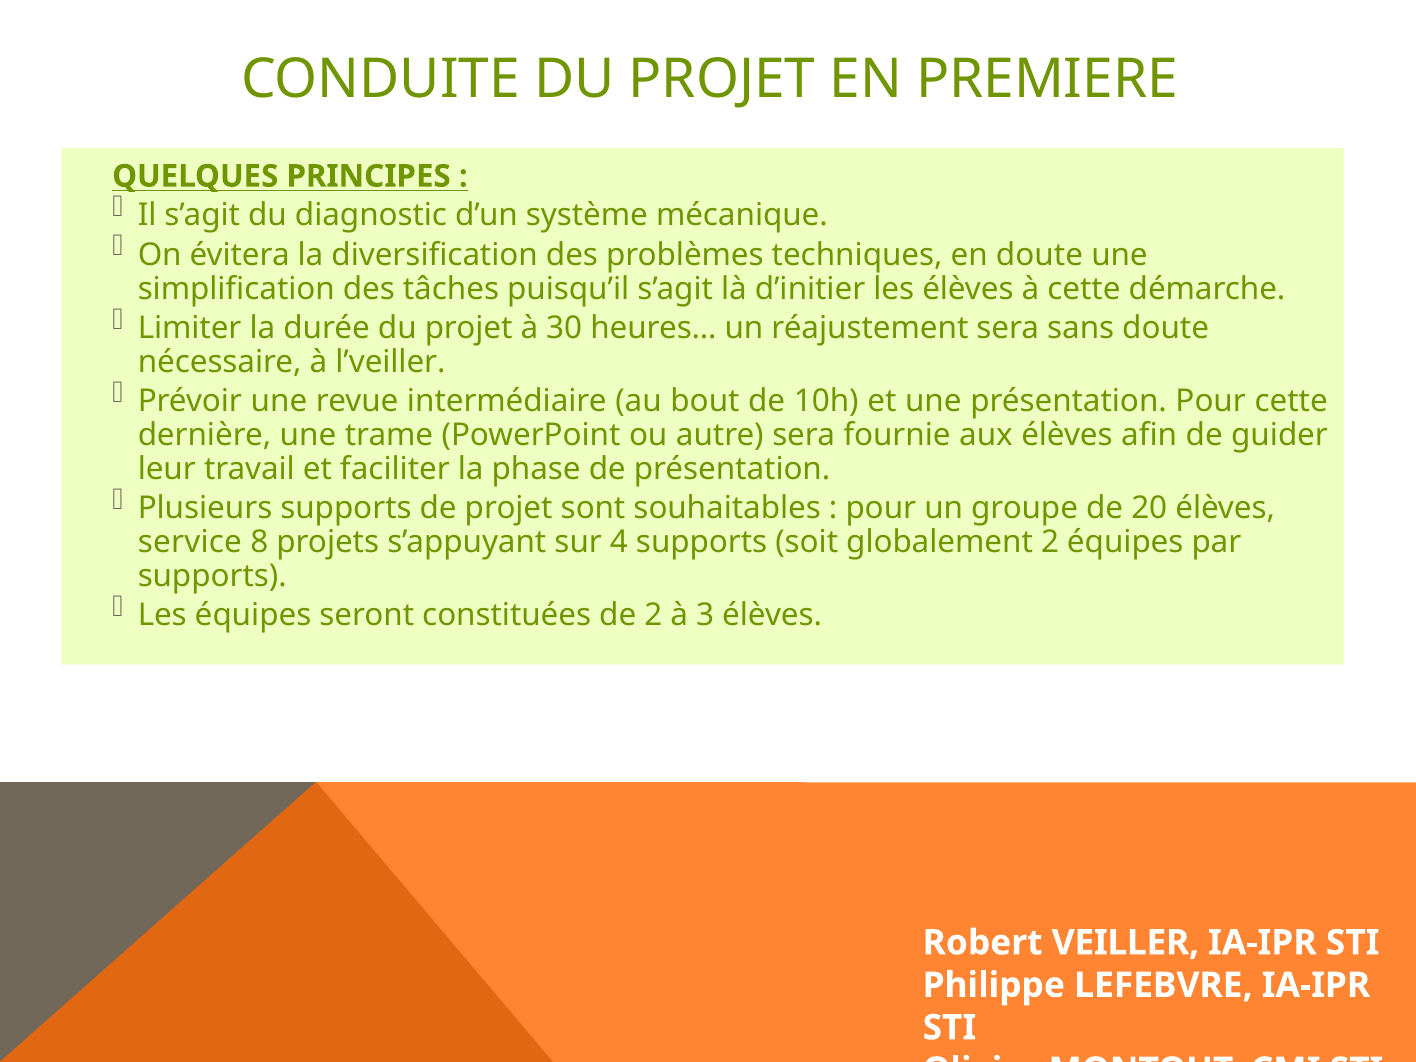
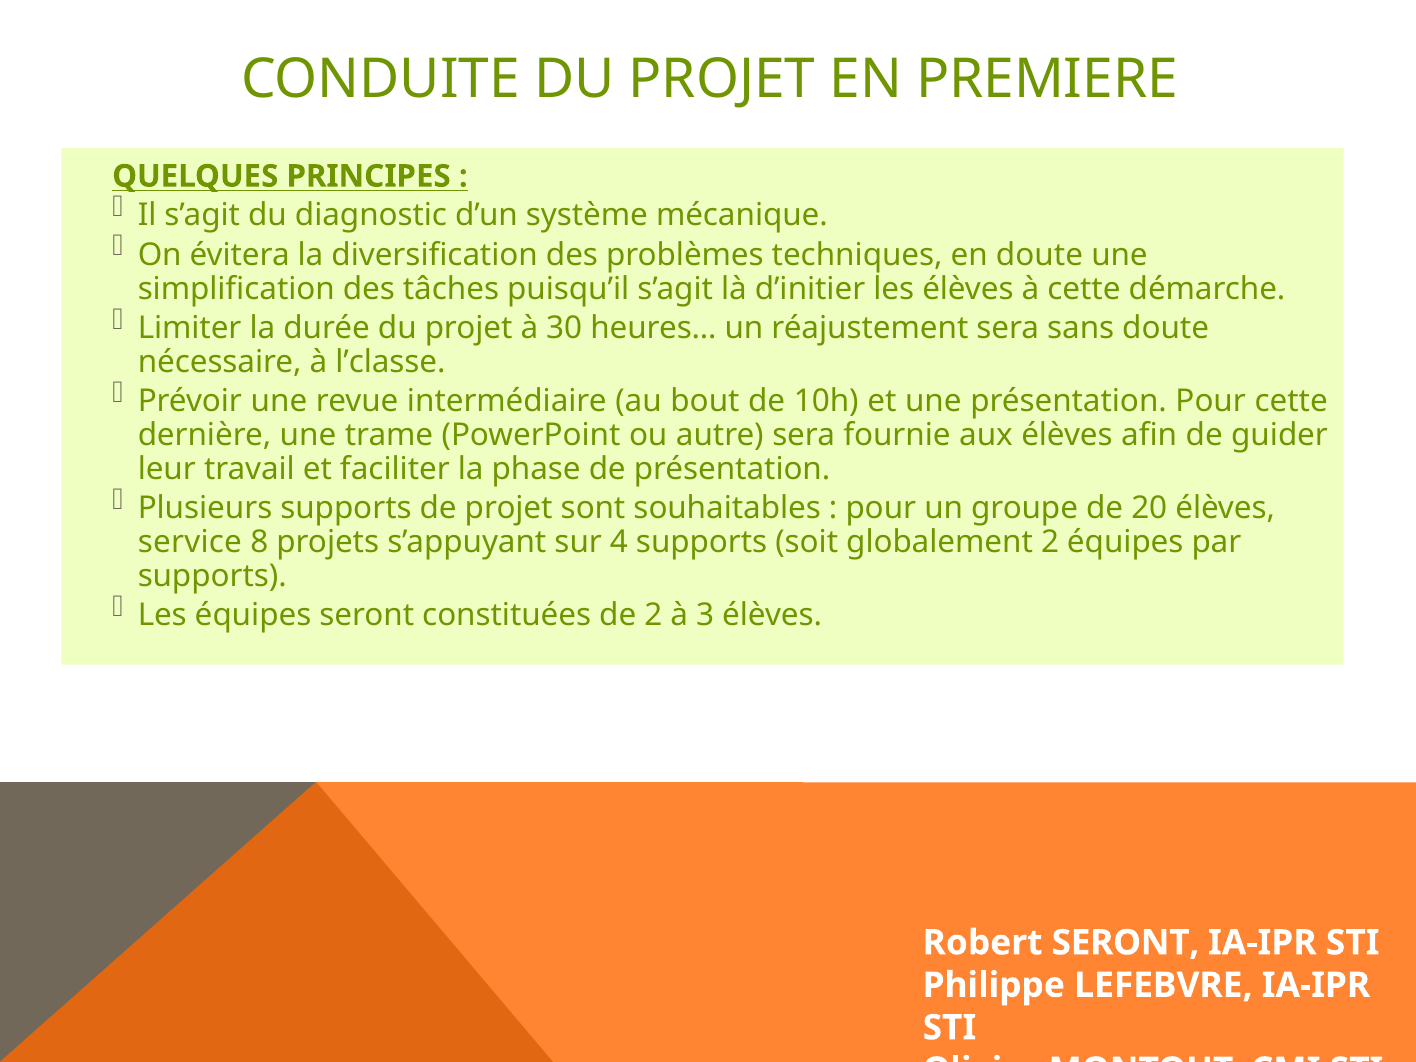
l’veiller: l’veiller -> l’classe (390, 362)
Robert VEILLER: VEILLER -> SERONT (1125, 943)
